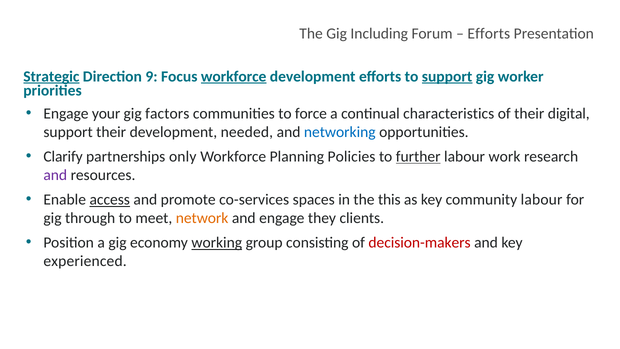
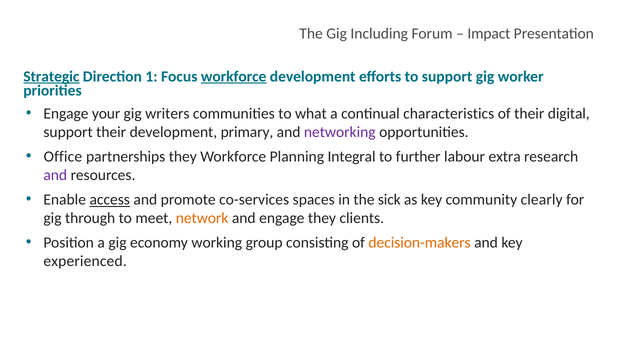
Efforts: Efforts -> Impact (489, 34)
9: 9 -> 1 (152, 77)
support underline: present -> none (447, 77)
factors: factors -> writers (167, 114)
force: force -> what (311, 114)
needed: needed -> primary (247, 132)
networking colour: blue -> purple (340, 132)
Clarify: Clarify -> Office (63, 157)
partnerships only: only -> they (183, 157)
Policies: Policies -> Integral (352, 157)
further underline: present -> none (418, 157)
work: work -> extra (505, 157)
this: this -> sick (389, 200)
community labour: labour -> clearly (542, 200)
working underline: present -> none (217, 243)
decision-makers colour: red -> orange (420, 243)
